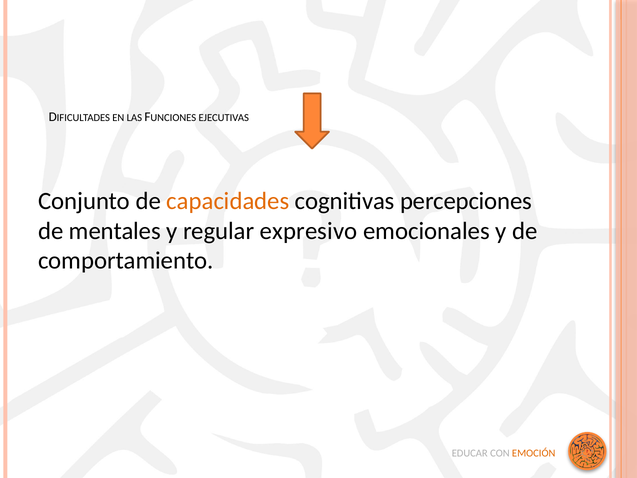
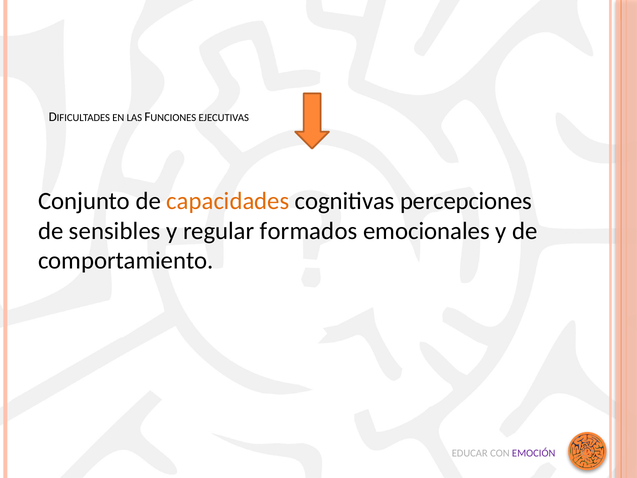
mentales: mentales -> sensibles (115, 231)
expresivo: expresivo -> formados (309, 231)
EMOCIÓN colour: orange -> purple (534, 453)
